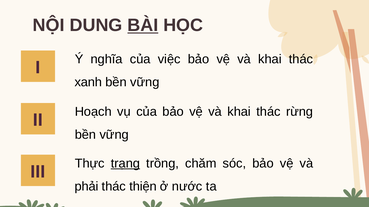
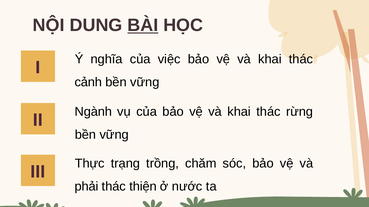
xanh: xanh -> cảnh (88, 82)
Hoạch: Hoạch -> Ngành (93, 112)
trạng underline: present -> none (125, 164)
